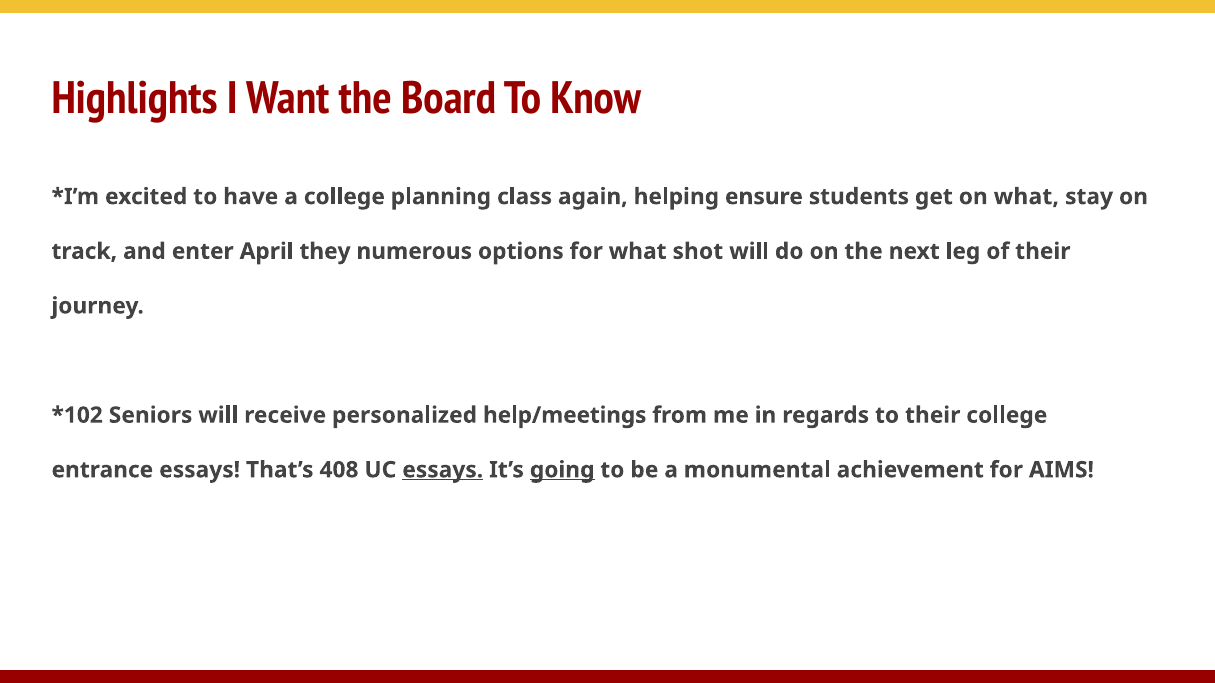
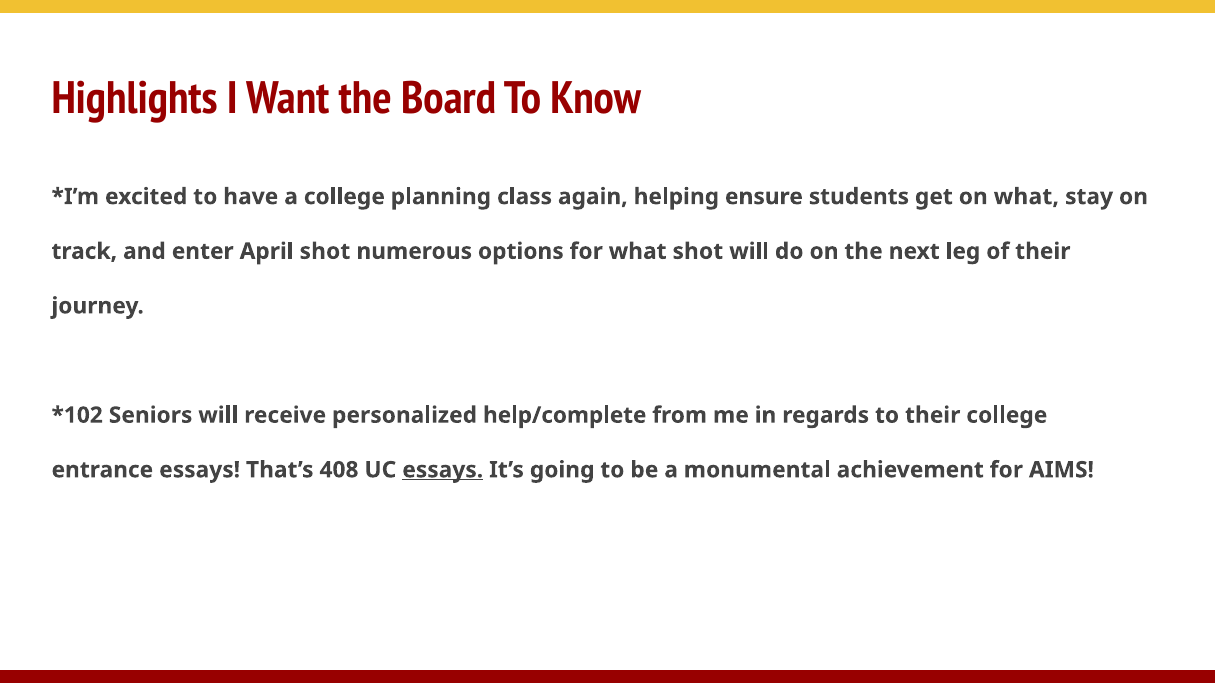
April they: they -> shot (325, 251)
help/meetings: help/meetings -> help/complete (565, 415)
going underline: present -> none (562, 470)
